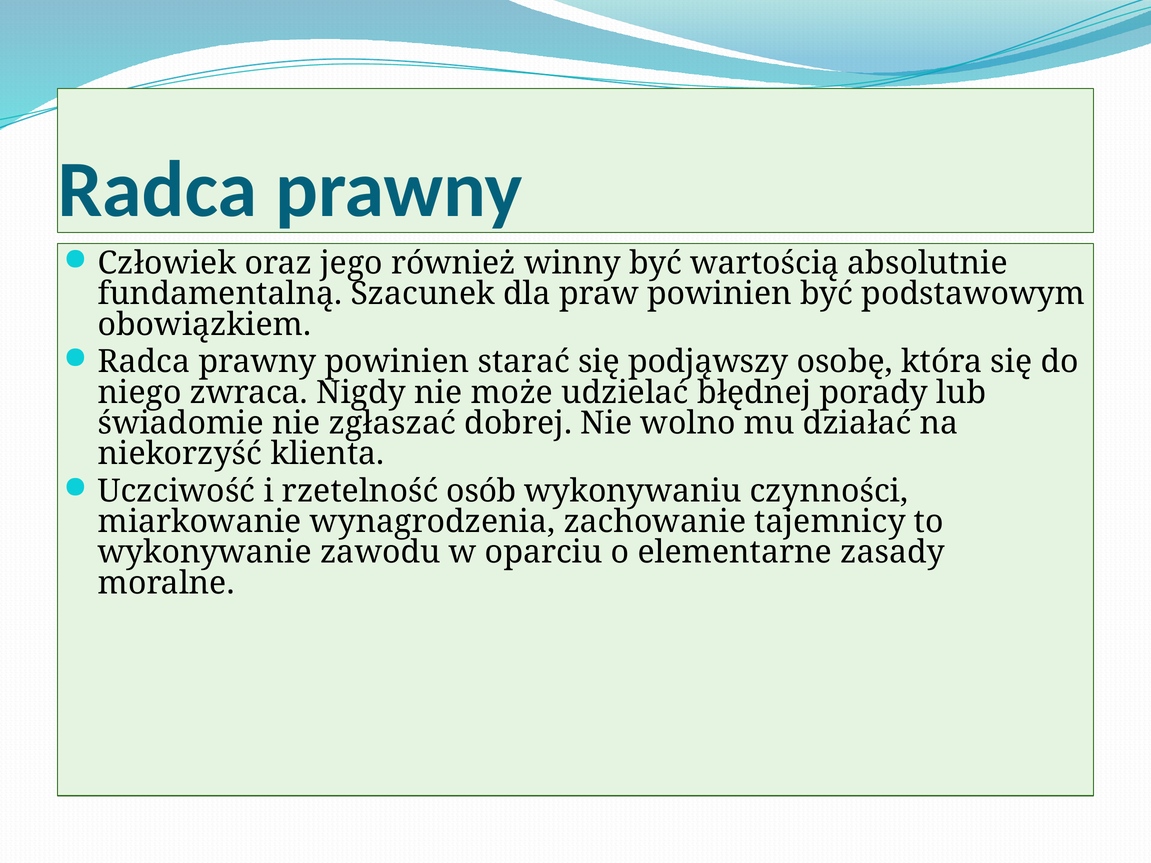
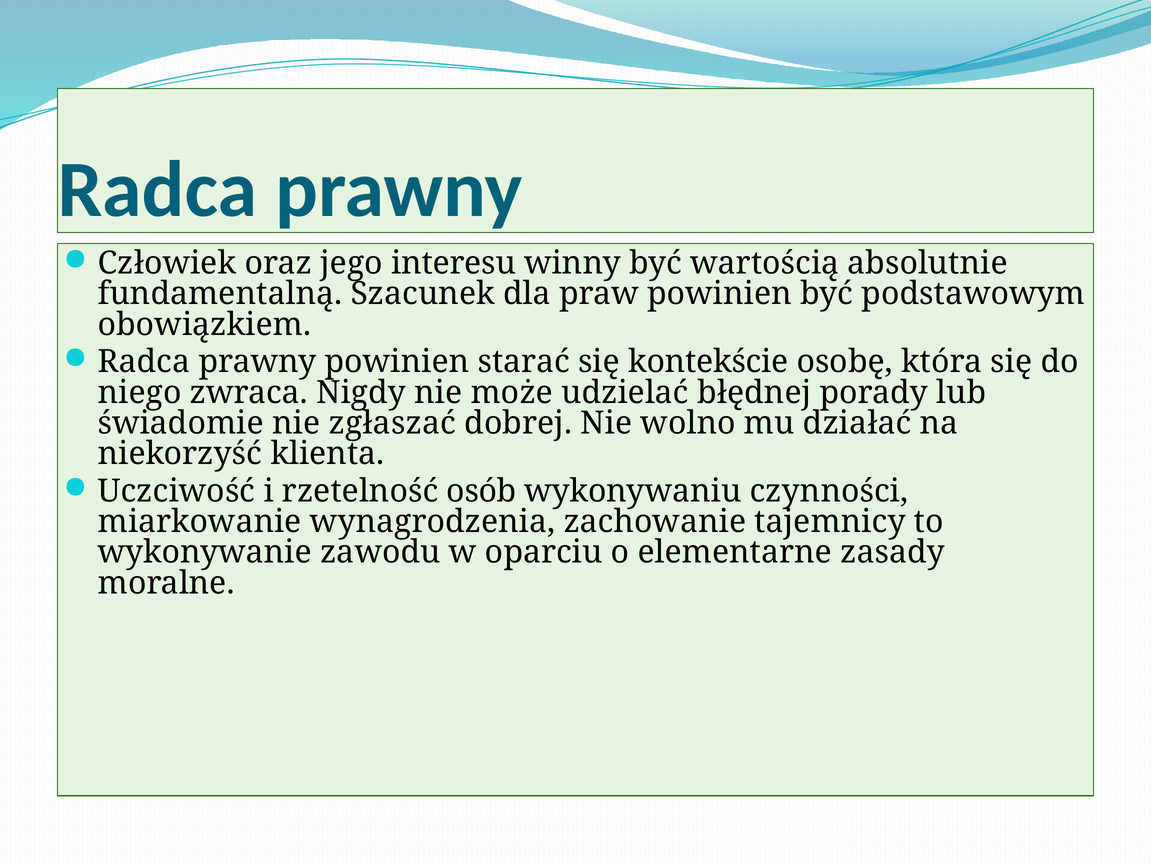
również: również -> interesu (454, 263)
podjąwszy: podjąwszy -> kontekście (708, 362)
